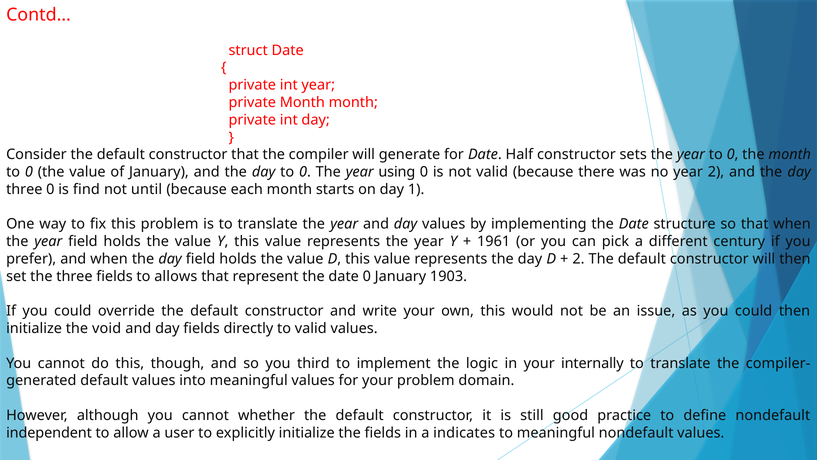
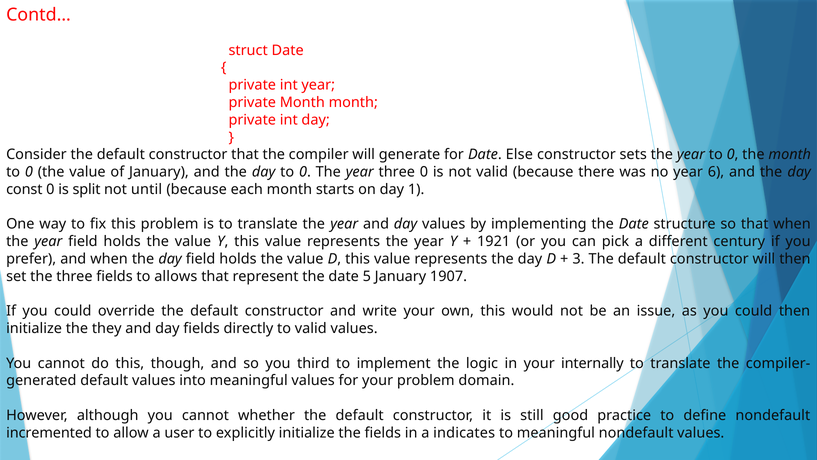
Half: Half -> Else (519, 154)
year using: using -> three (397, 172)
year 2: 2 -> 6 (716, 172)
three: three -> const (24, 189)
find: find -> split (87, 189)
1961: 1961 -> 1921 (494, 241)
2: 2 -> 3 (578, 259)
date 0: 0 -> 5 (367, 276)
1903: 1903 -> 1907 (449, 276)
void: void -> they (107, 328)
independent: independent -> incremented (49, 432)
